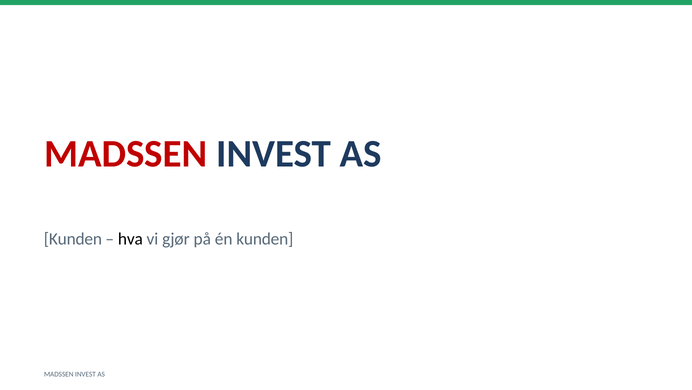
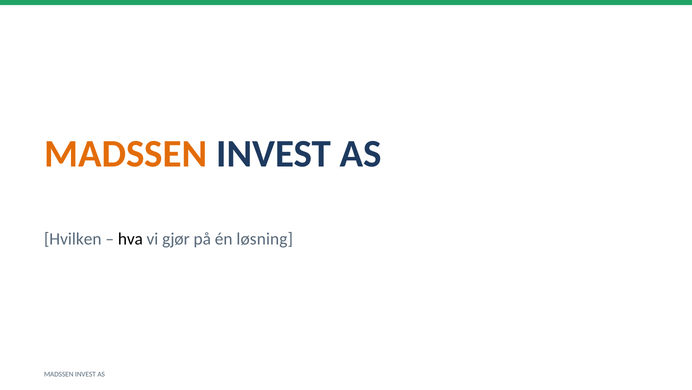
MADSSEN colour: red -> orange (126, 153)
Kunden: Kunden -> Hvilken (73, 238)
én kunden: kunden -> løsning (265, 238)
